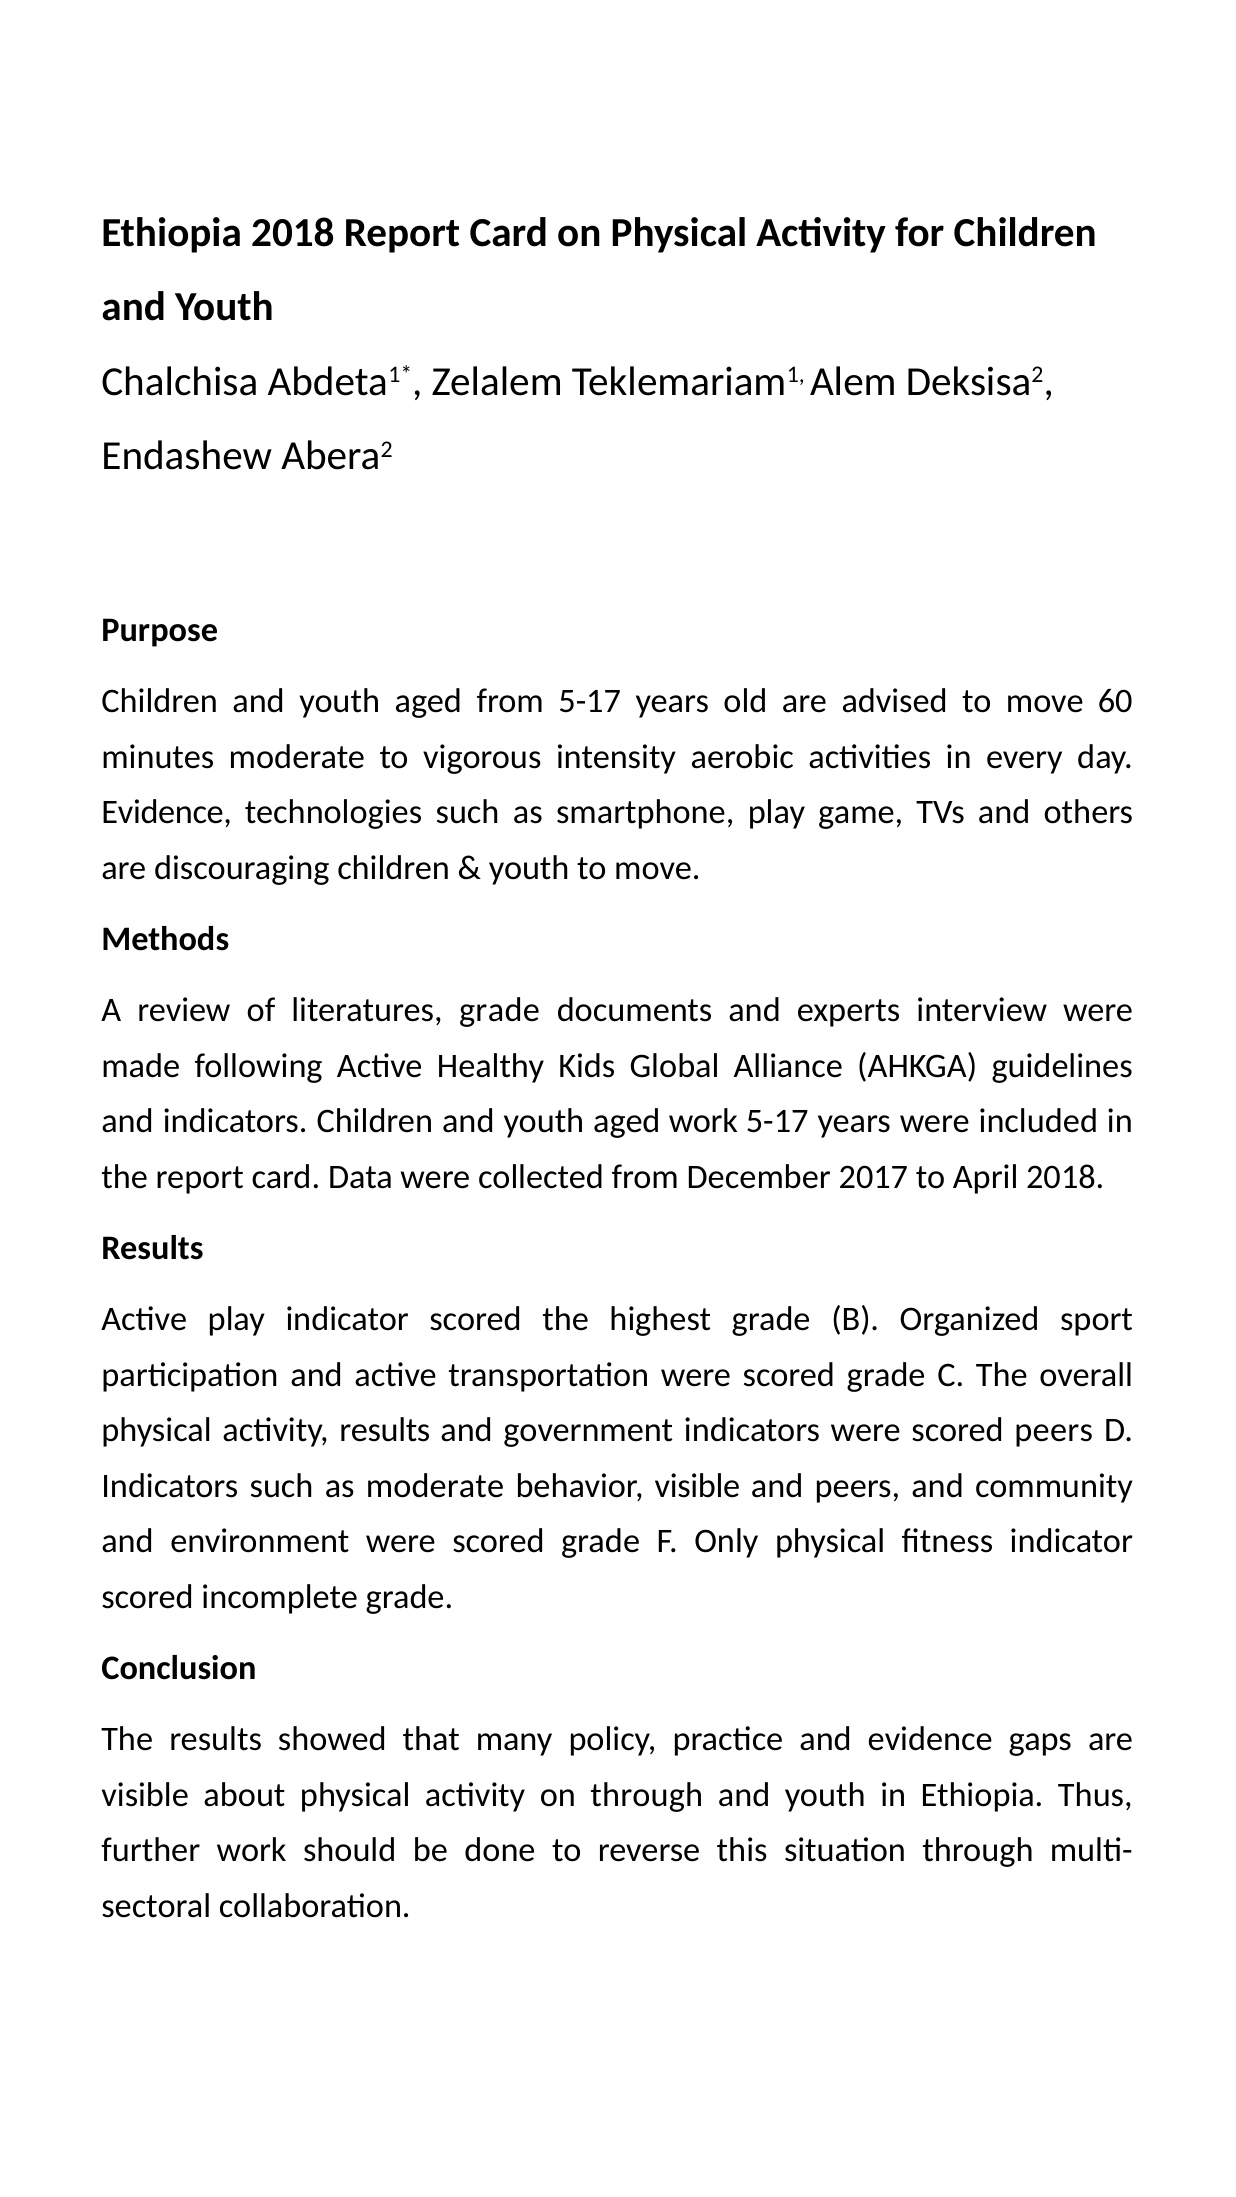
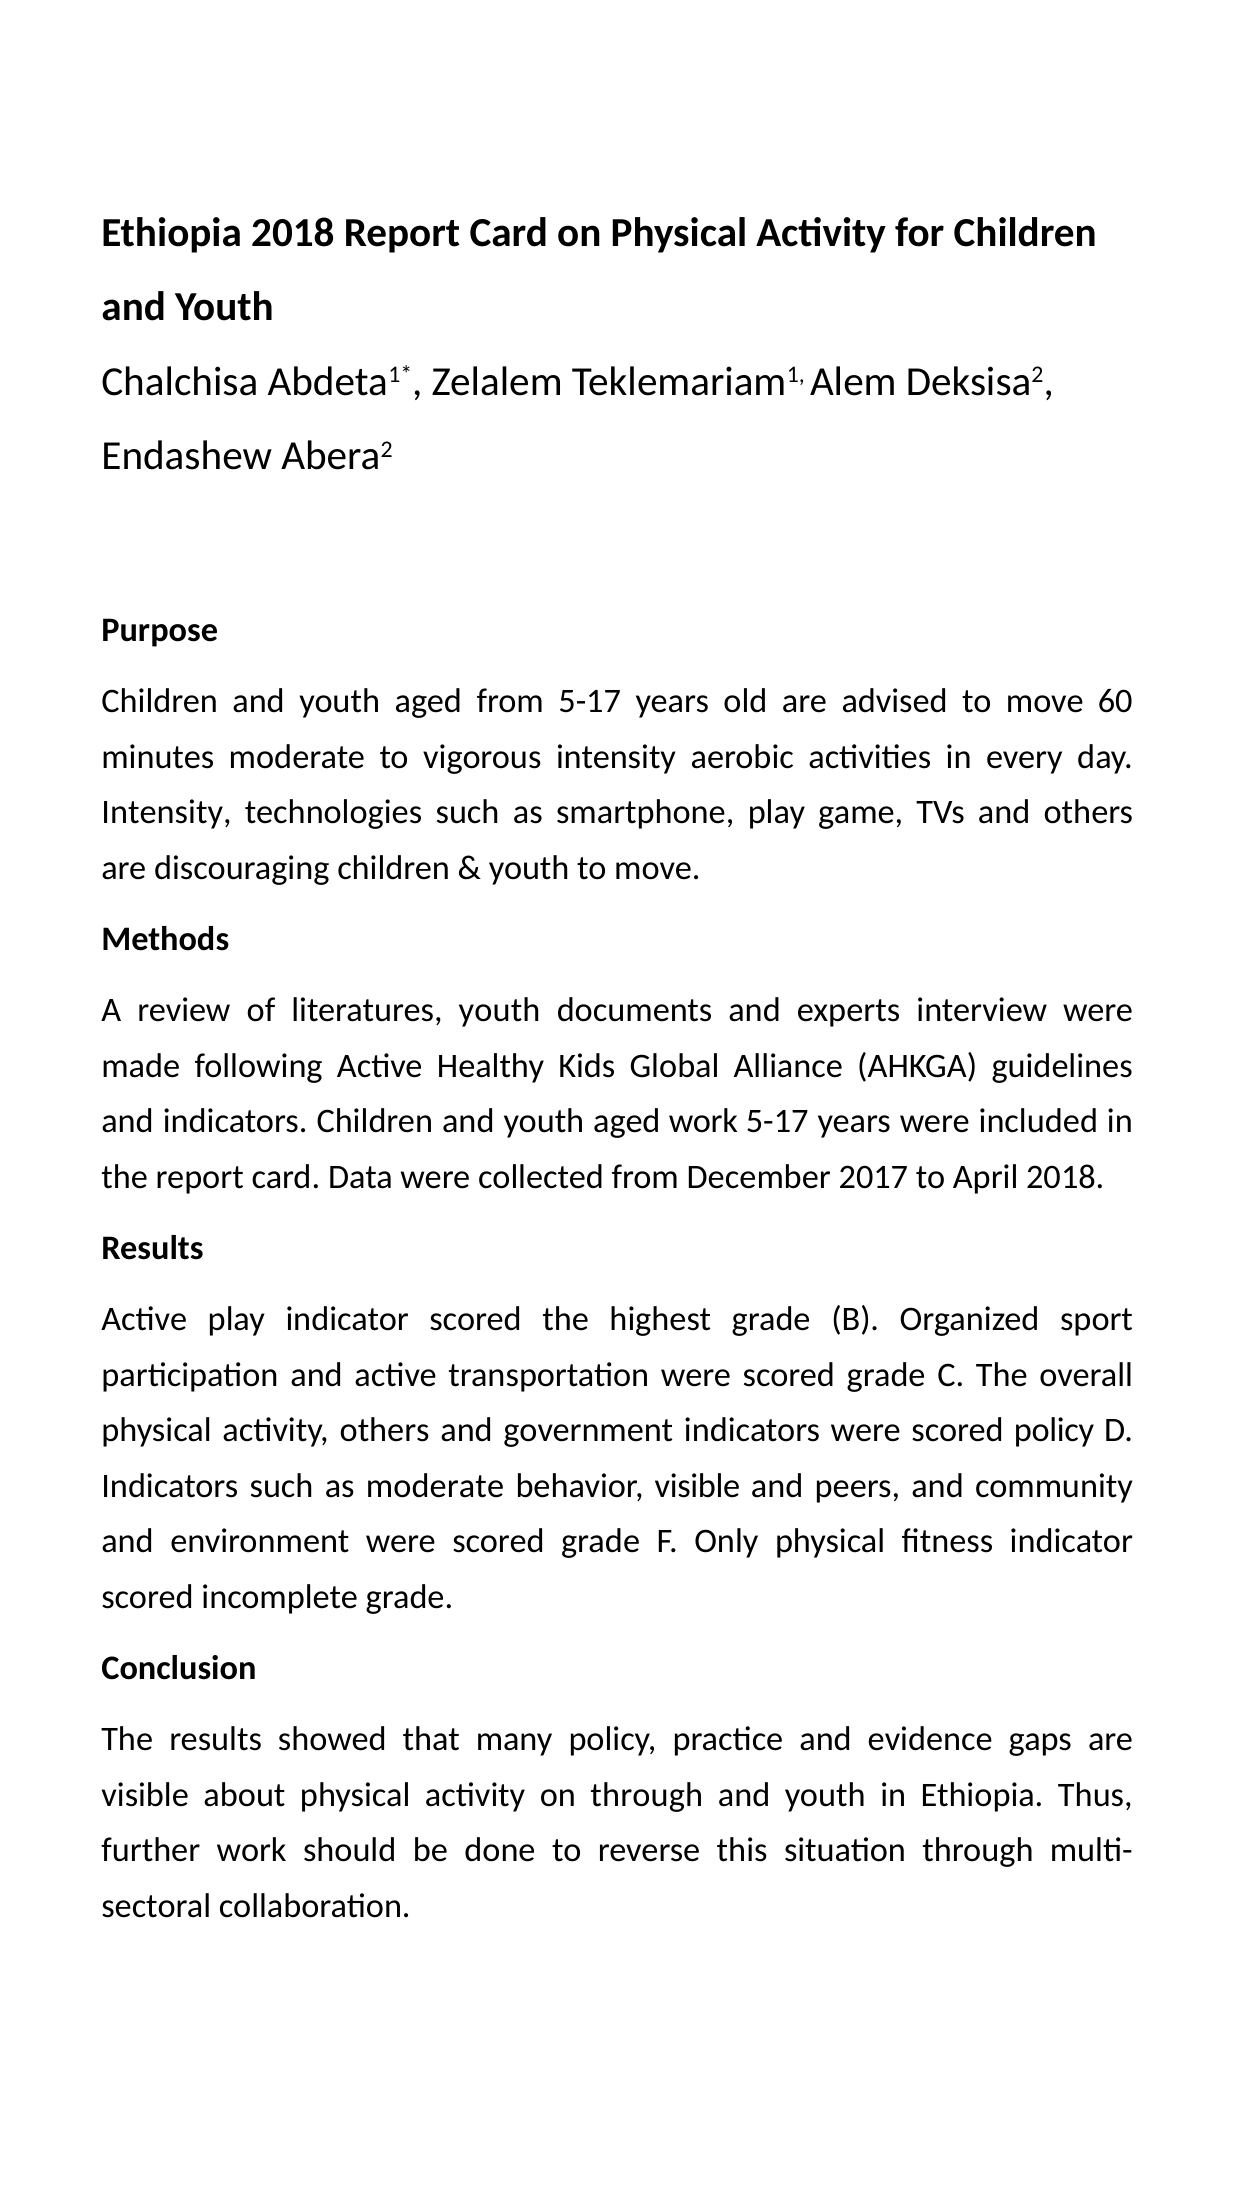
Evidence: Evidence -> Intensity (167, 813)
literatures grade: grade -> youth (500, 1010)
activity results: results -> others (385, 1431)
scored peers: peers -> policy (1054, 1431)
